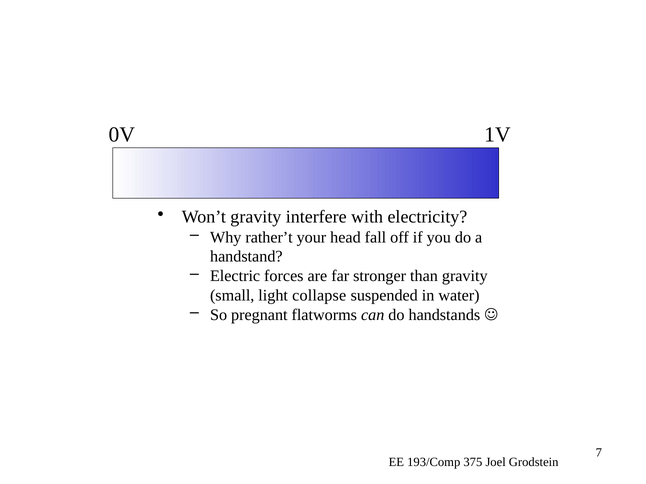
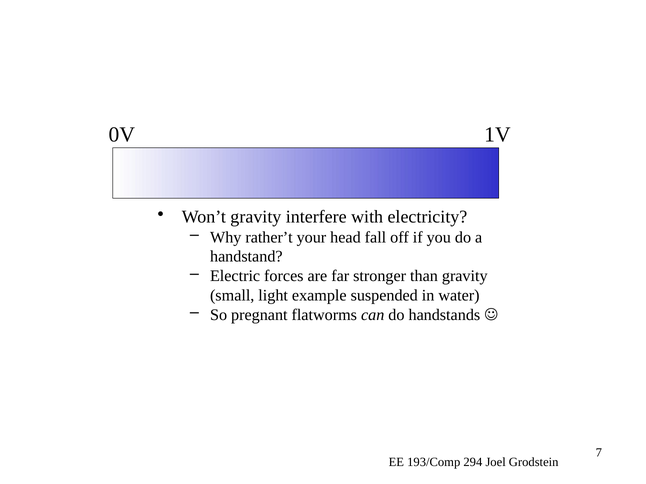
collapse: collapse -> example (319, 296)
375: 375 -> 294 (473, 463)
